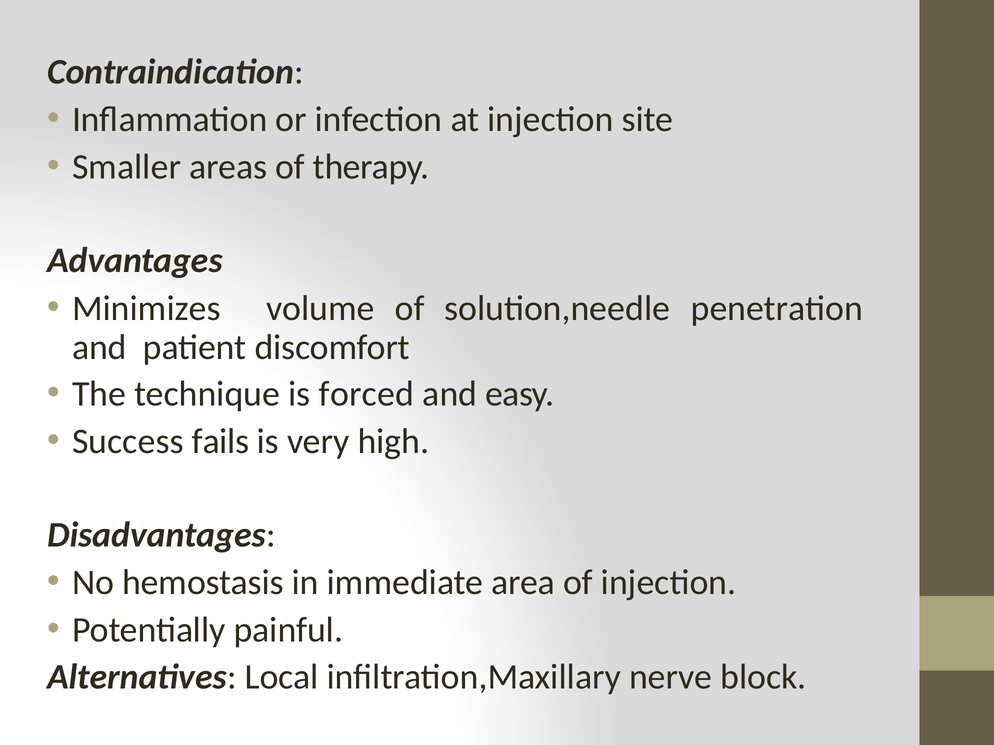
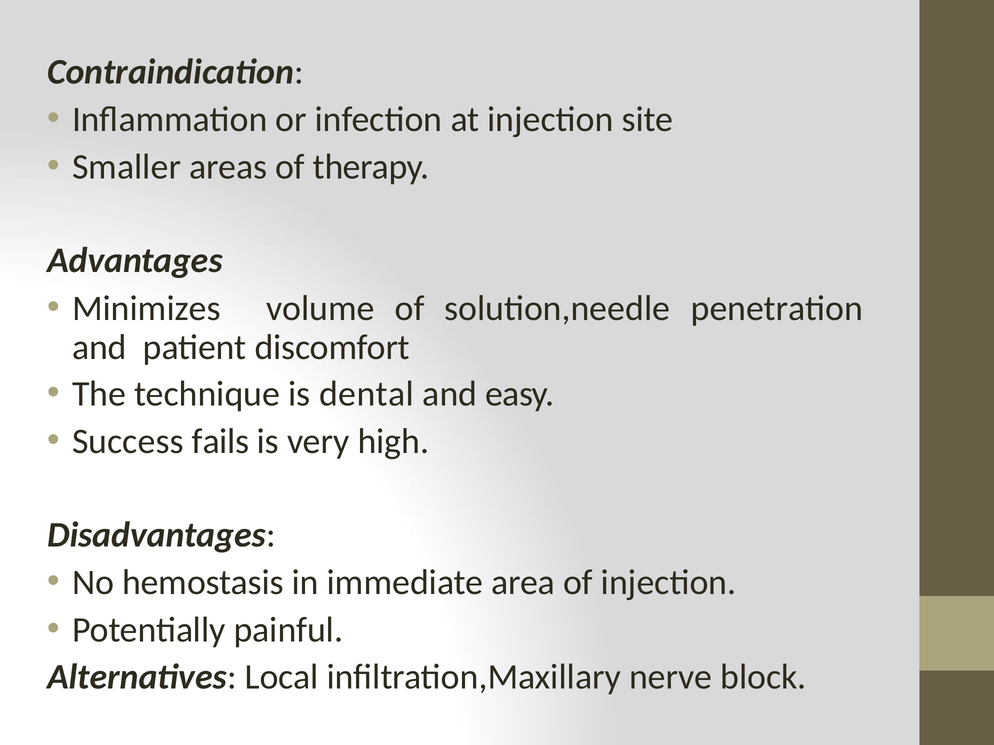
forced: forced -> dental (366, 394)
